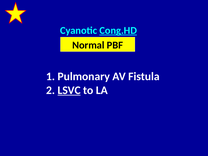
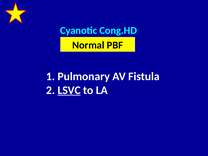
Cong.HD underline: present -> none (118, 31)
